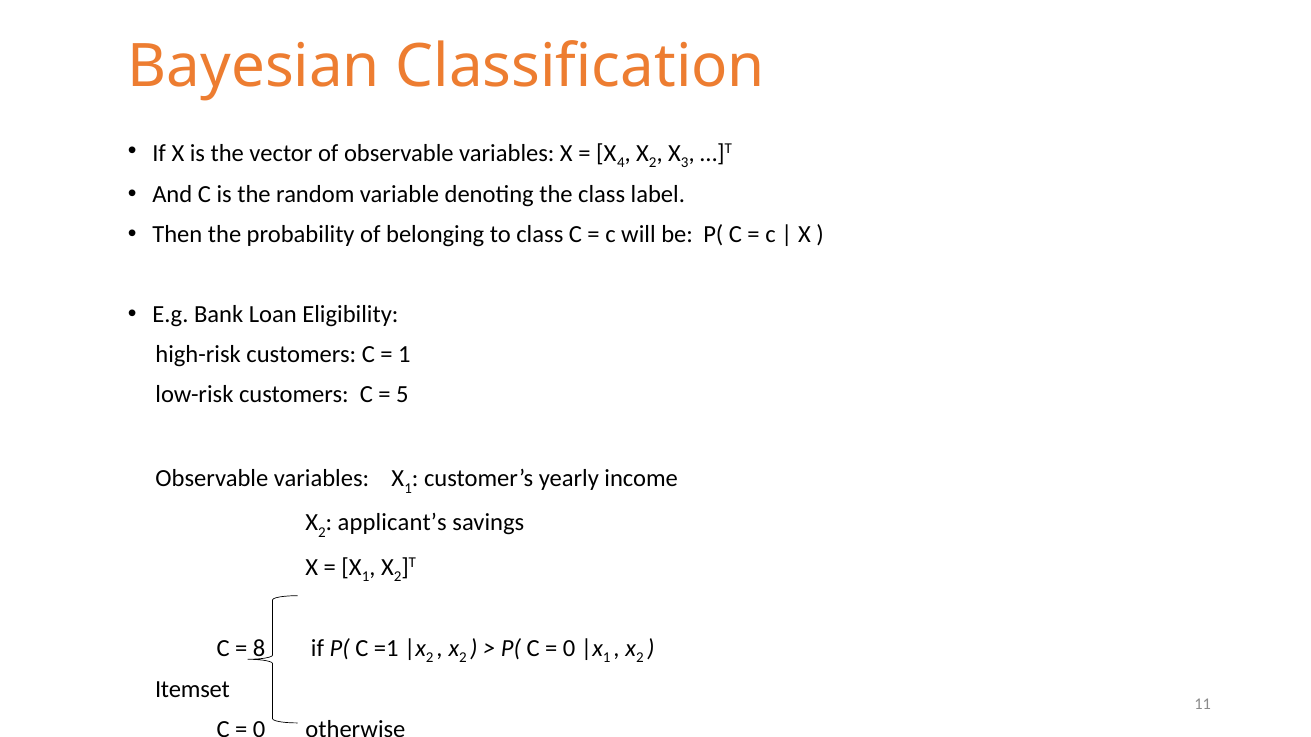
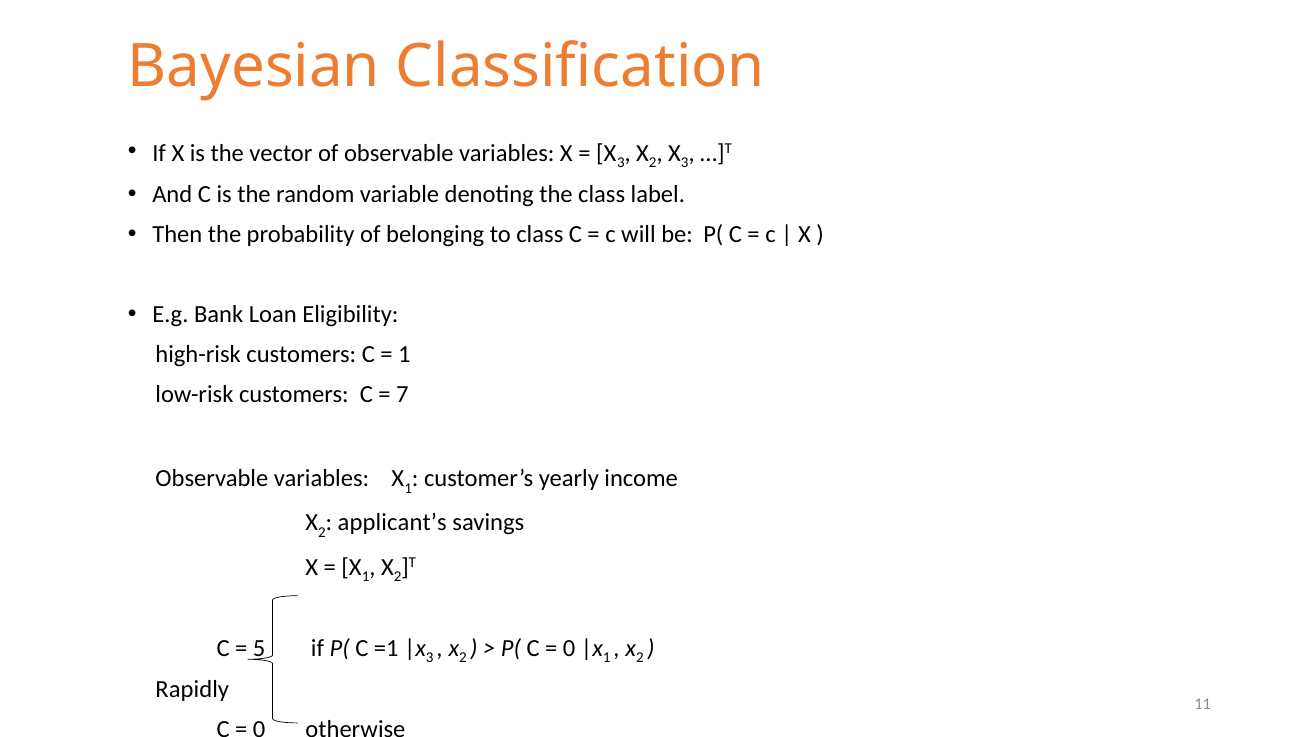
4: 4 -> 3 (621, 163)
5: 5 -> 7 (402, 395)
8: 8 -> 5 (259, 648)
2: 2 -> 3 (430, 658)
Itemset: Itemset -> Rapidly (192, 689)
